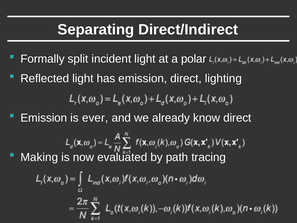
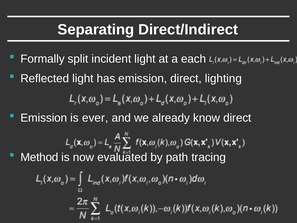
polar: polar -> each (194, 59)
Making: Making -> Method (39, 157)
